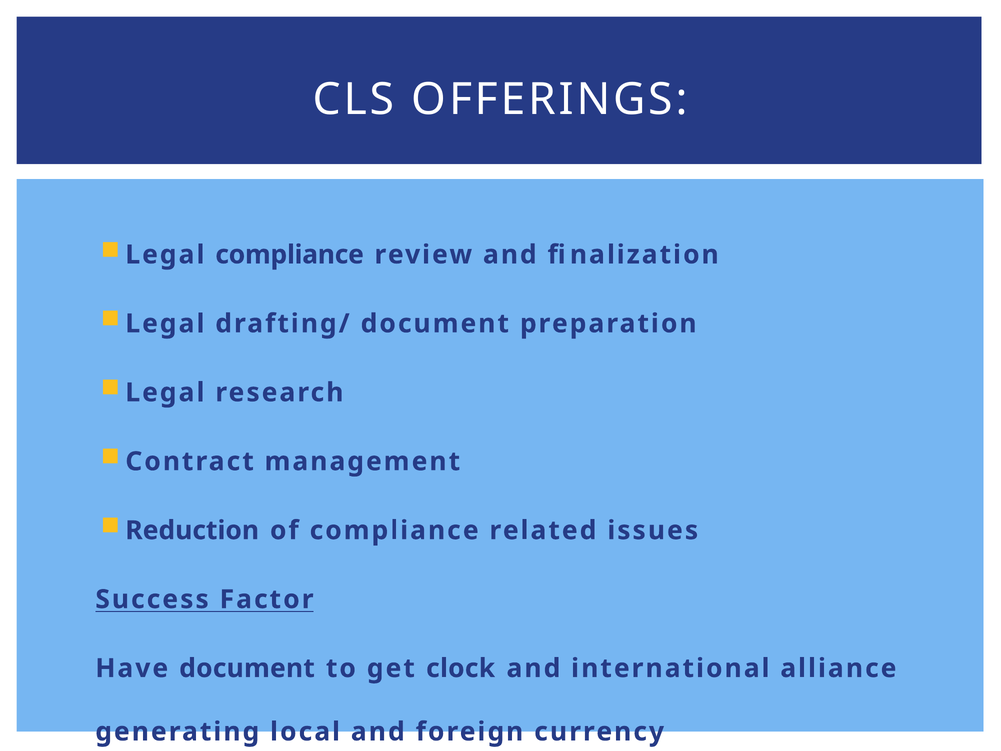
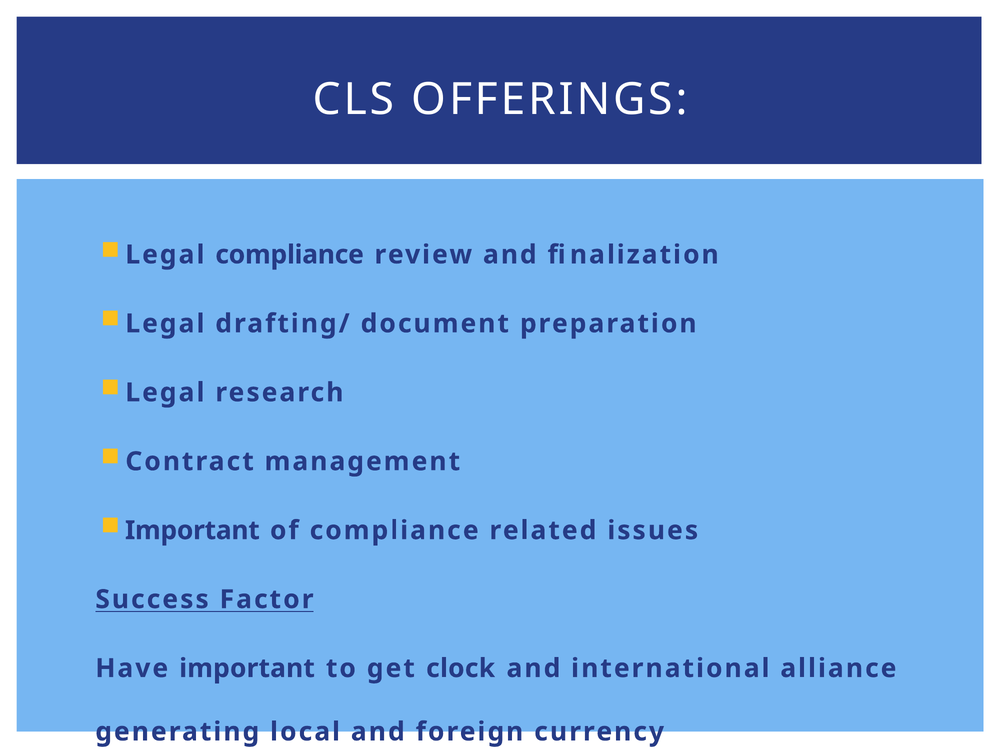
Reduction: Reduction -> Important (192, 530)
Have document: document -> important (247, 668)
